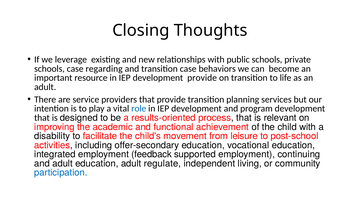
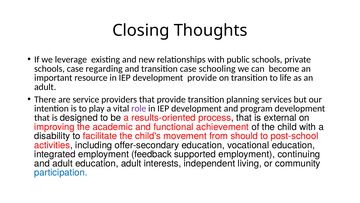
behaviors: behaviors -> schooling (217, 69)
role colour: blue -> purple (139, 108)
relevant: relevant -> external (280, 117)
leisure: leisure -> should (244, 136)
regulate: regulate -> interests (162, 163)
